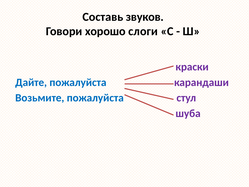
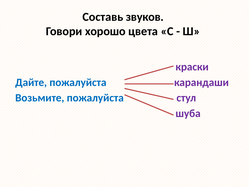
слоги: слоги -> цвета (143, 31)
